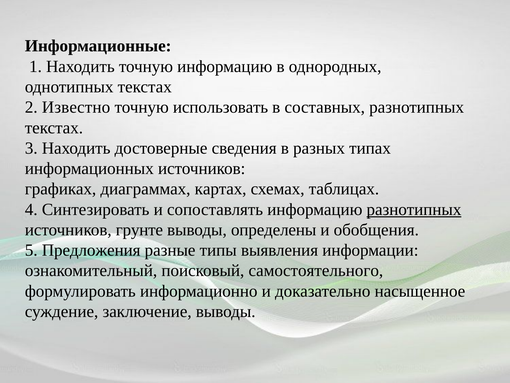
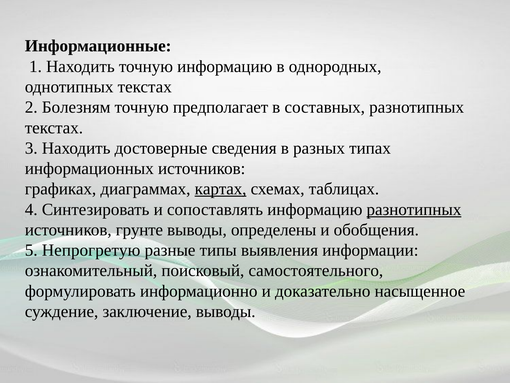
Известно: Известно -> Болезням (76, 107)
использовать: использовать -> предполагает (221, 107)
картах underline: none -> present (221, 189)
Предложения: Предложения -> Непрогретую (91, 250)
